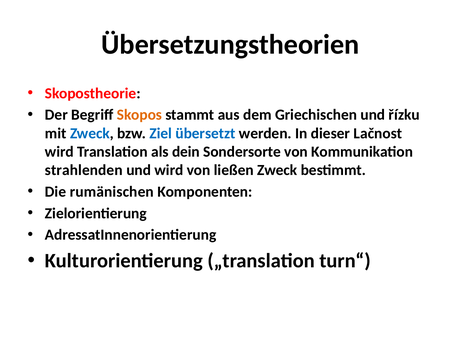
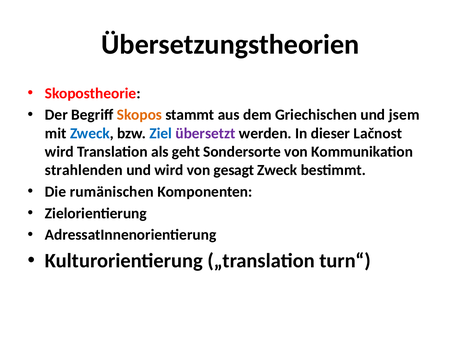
řízku: řízku -> jsem (404, 115)
übersetzt colour: blue -> purple (206, 133)
dein: dein -> geht (186, 152)
ließen: ließen -> gesagt (234, 170)
